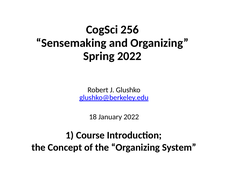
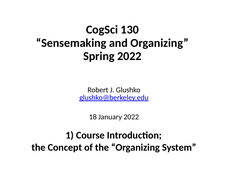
256: 256 -> 130 (130, 30)
